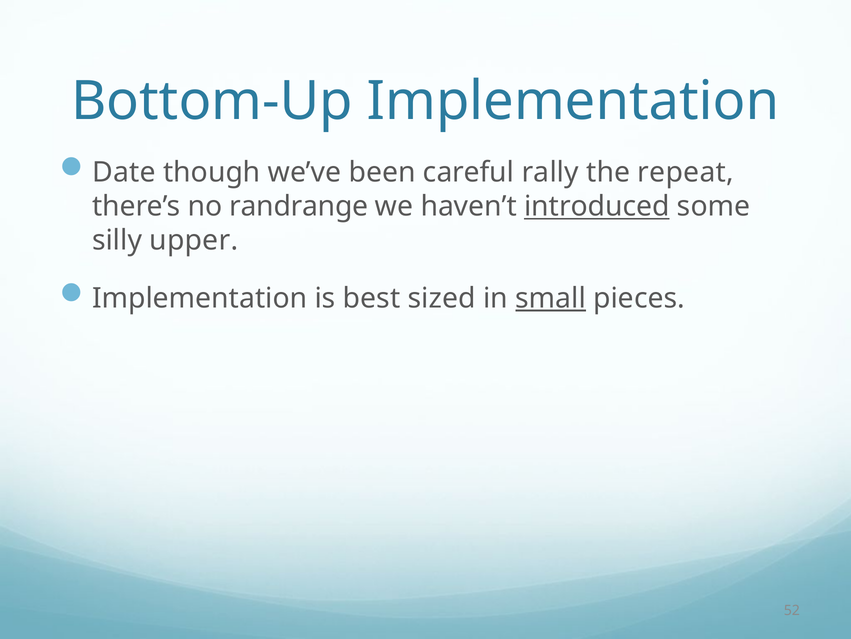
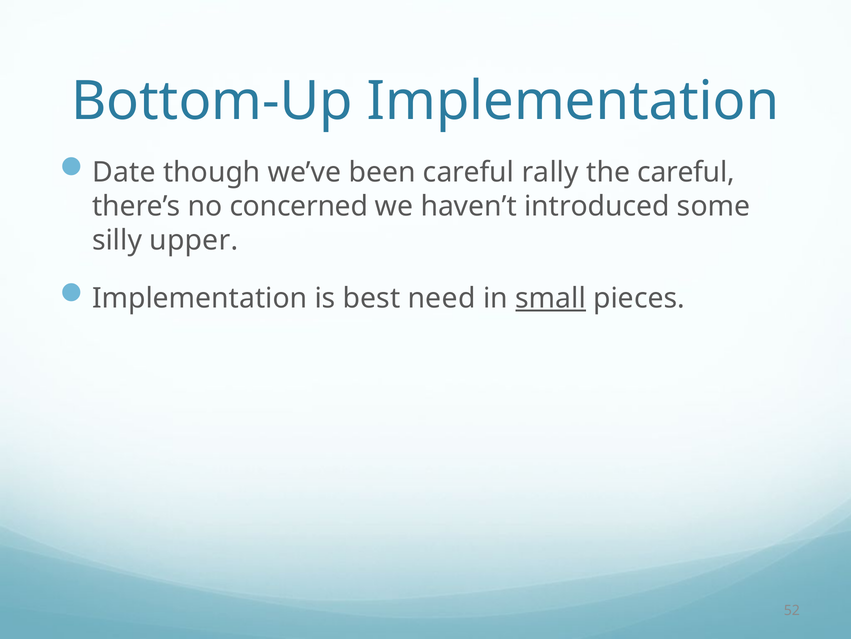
the repeat: repeat -> careful (686, 172)
randrange: randrange -> concerned (299, 206)
introduced underline: present -> none (597, 206)
sized: sized -> need (442, 298)
